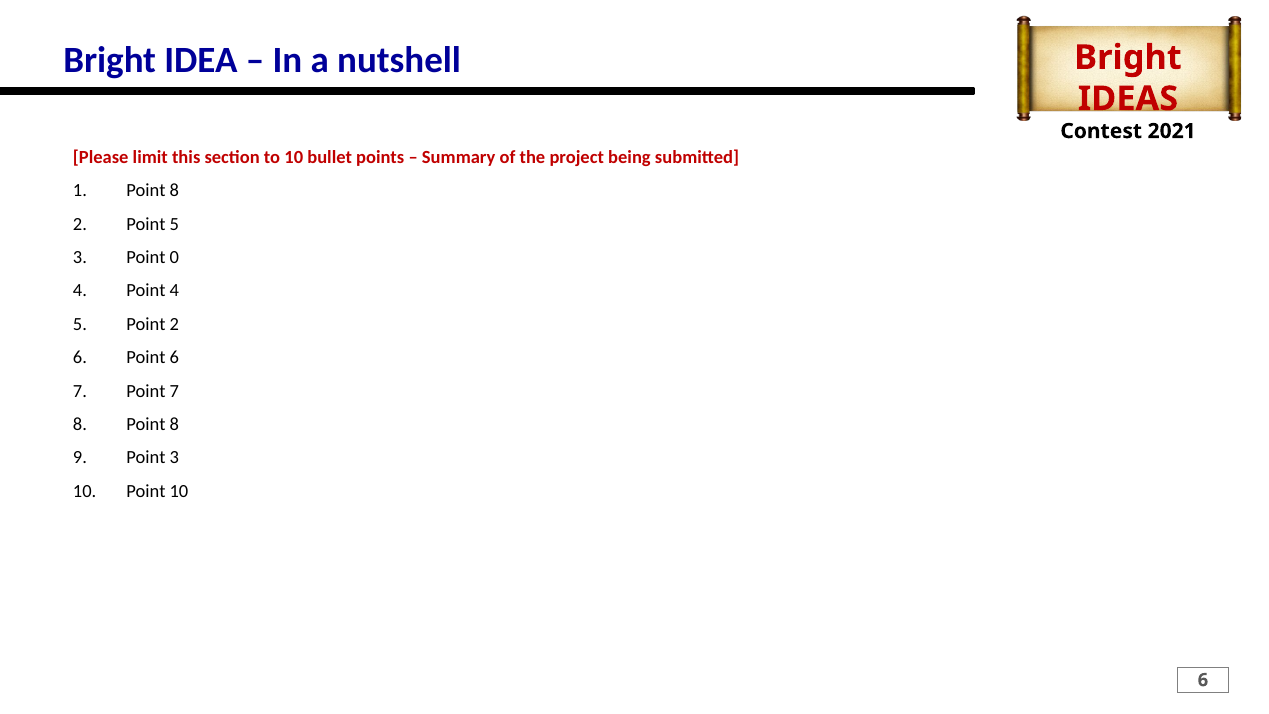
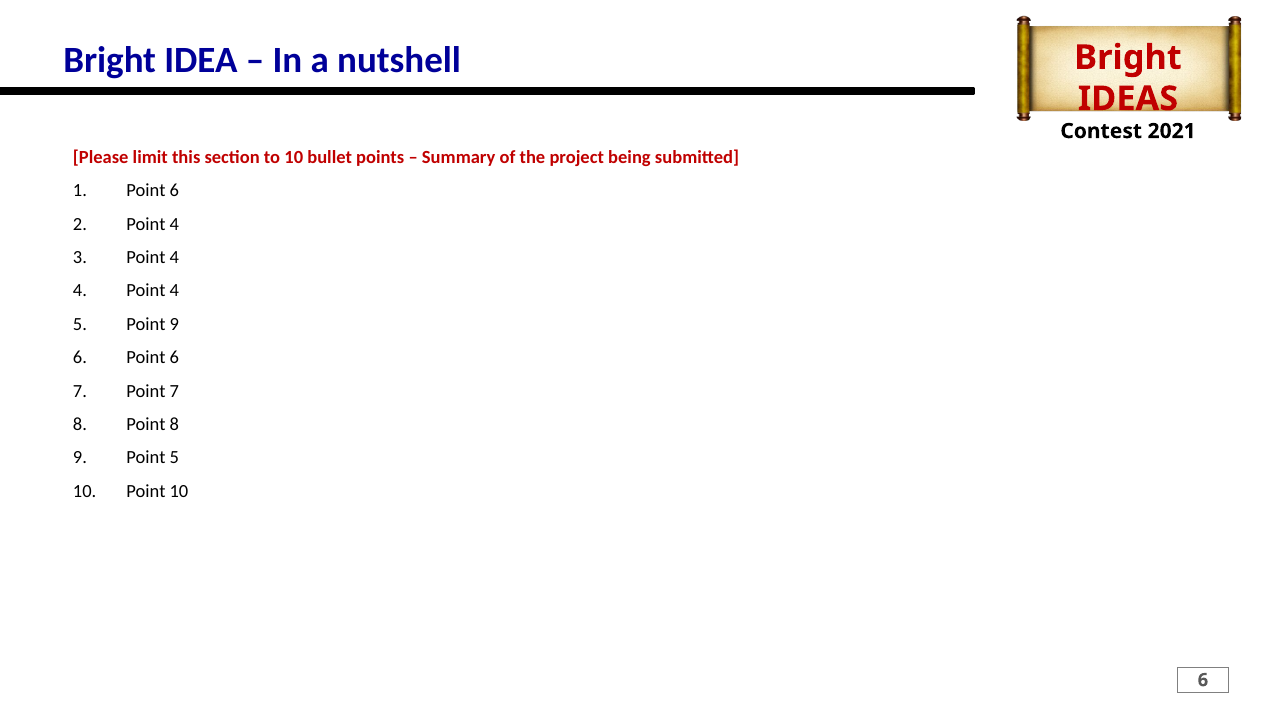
1 Point 8: 8 -> 6 (174, 191)
2 Point 5: 5 -> 4 (174, 224)
3 Point 0: 0 -> 4 (174, 257)
Point 2: 2 -> 9 (174, 324)
Point 3: 3 -> 5 (174, 458)
